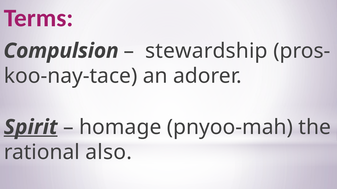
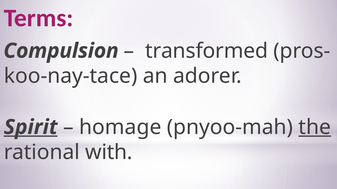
stewardship: stewardship -> transformed (207, 51)
the underline: none -> present (315, 127)
also: also -> with (109, 153)
